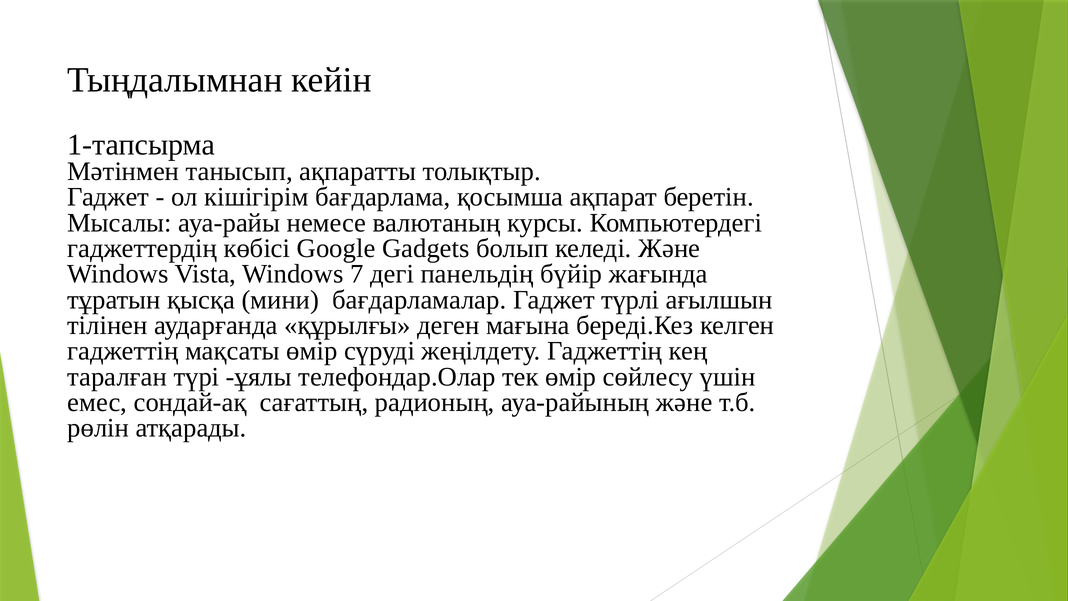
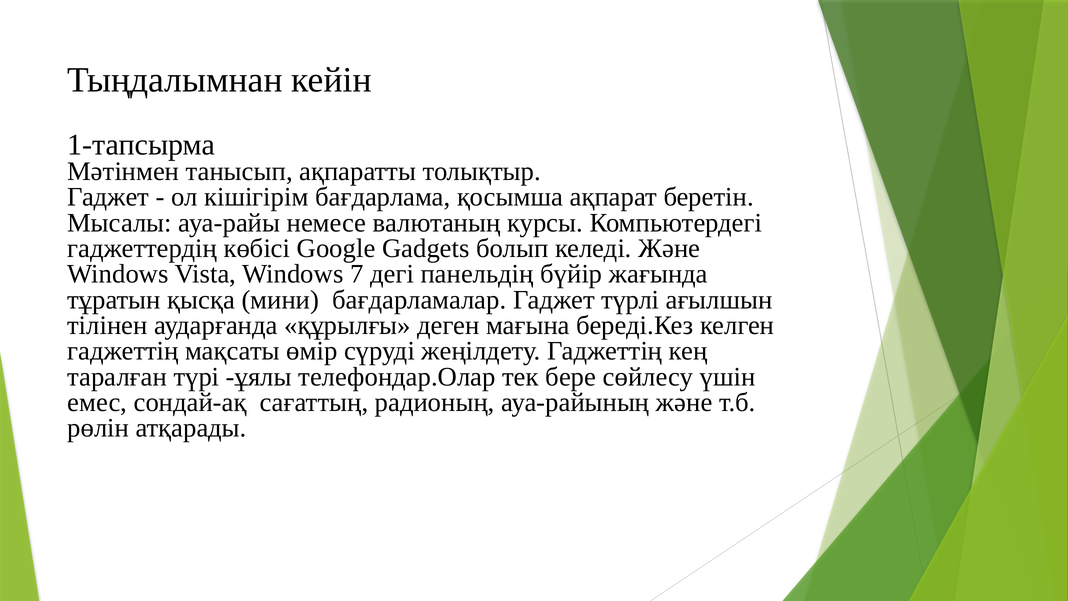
тек өмір: өмір -> бере (571, 377)
